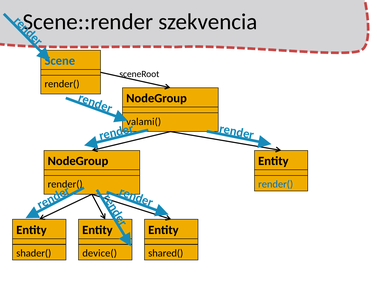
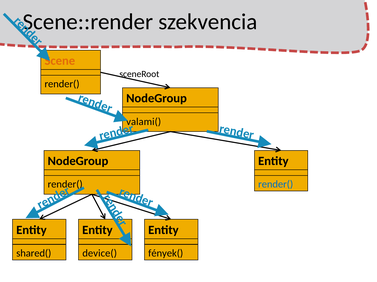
Scene colour: blue -> orange (60, 61)
shader(: shader( -> shared( (34, 254)
shared(: shared( -> fények( (166, 254)
